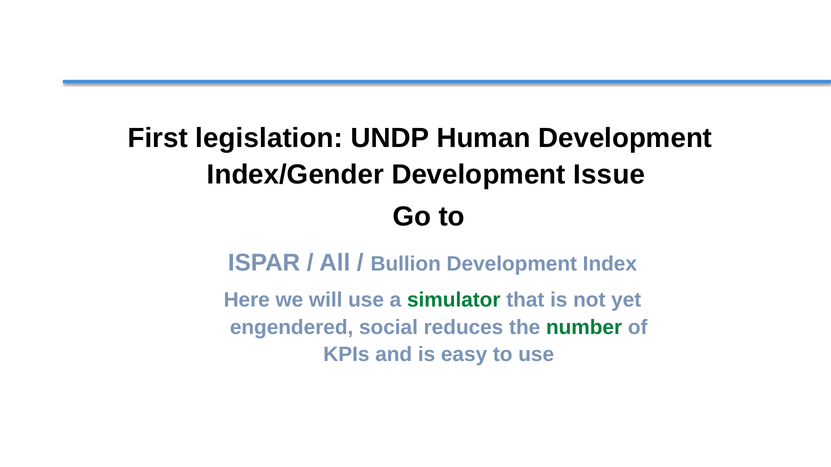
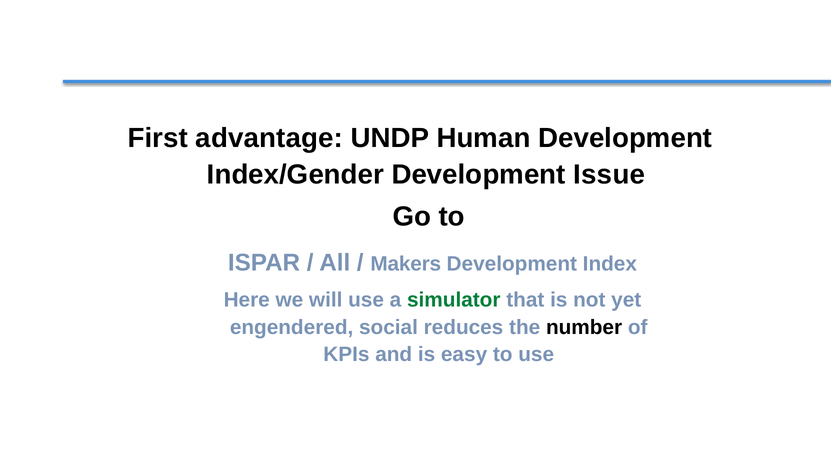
legislation: legislation -> advantage (269, 138)
Bullion: Bullion -> Makers (406, 264)
number colour: green -> black (584, 327)
